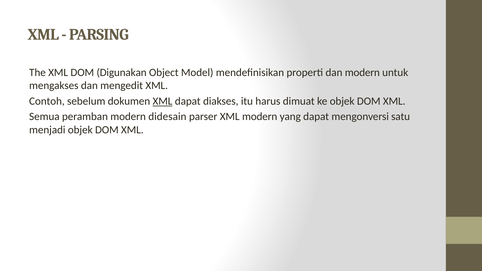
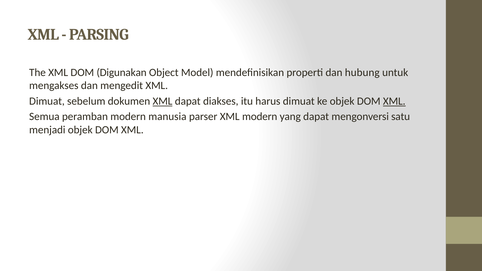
dan modern: modern -> hubung (362, 72)
Contoh: Contoh -> Dimuat (47, 101)
XML underline: none -> present (394, 101)
didesain: didesain -> manusia (167, 117)
